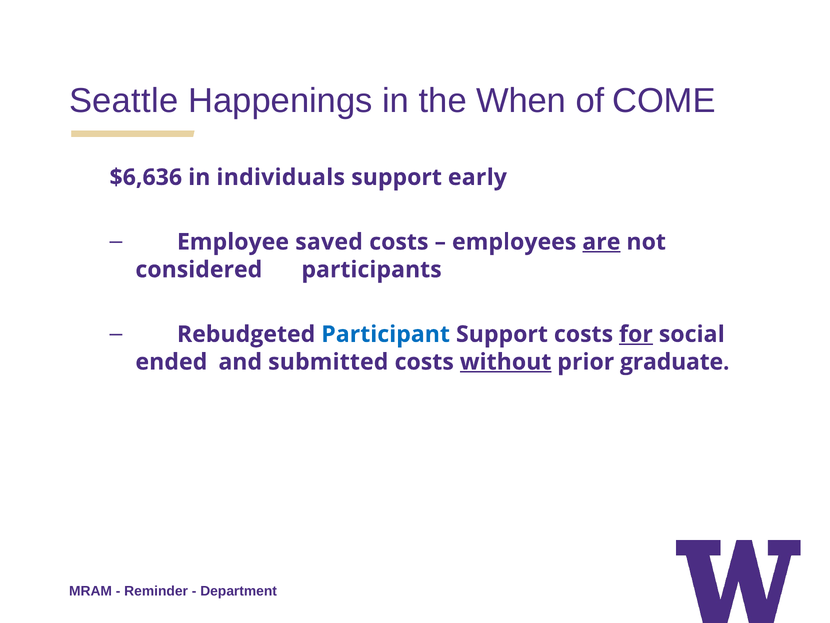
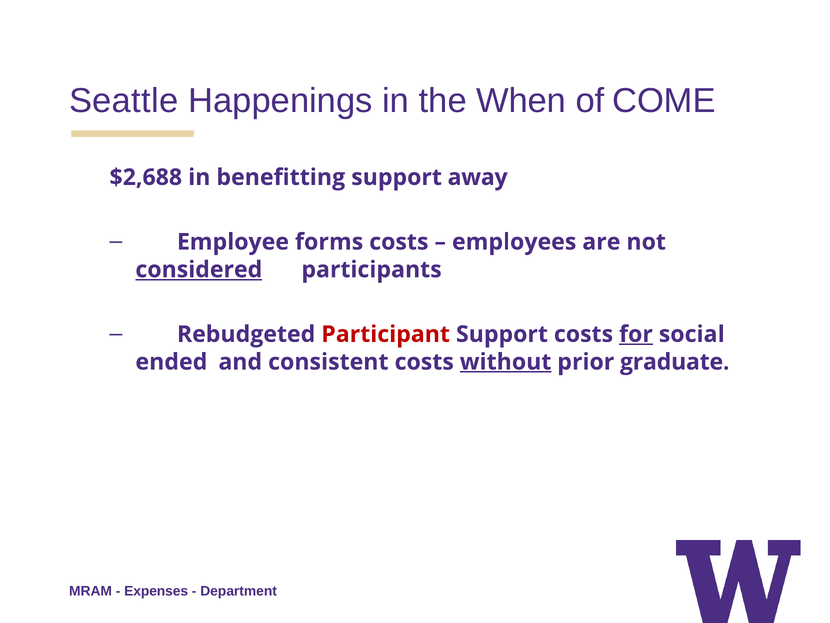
$6,636: $6,636 -> $2,688 (146, 177)
individuals: individuals -> benefitting (281, 177)
early: early -> away (478, 177)
saved: saved -> forms (329, 242)
are underline: present -> none (601, 242)
considered underline: none -> present (199, 269)
Participant colour: blue -> red (386, 334)
submitted: submitted -> consistent (328, 362)
Reminder: Reminder -> Expenses (156, 591)
